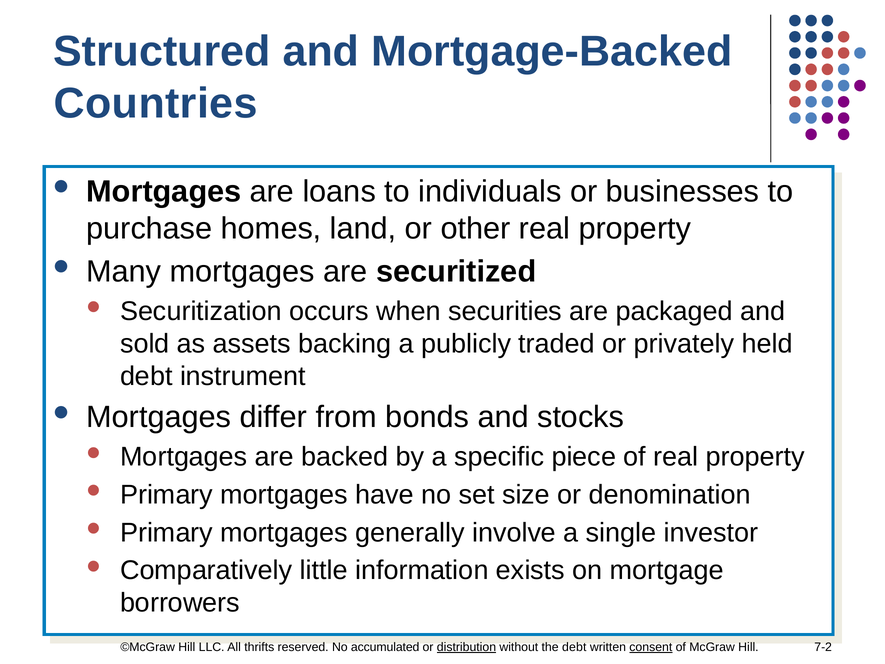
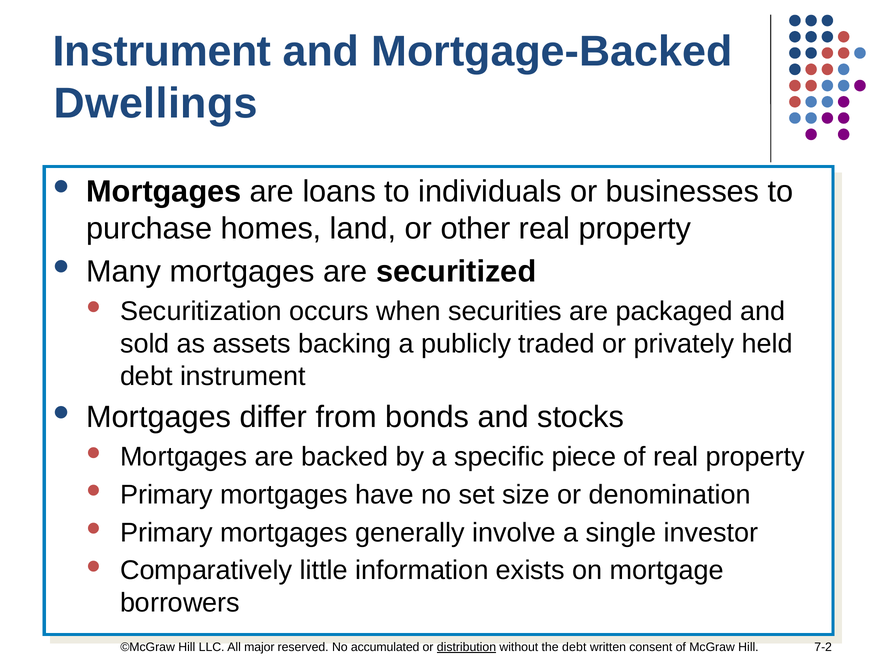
Structured: Structured -> Instrument (162, 52)
Countries: Countries -> Dwellings (156, 103)
thrifts: thrifts -> major (259, 647)
consent underline: present -> none (651, 647)
